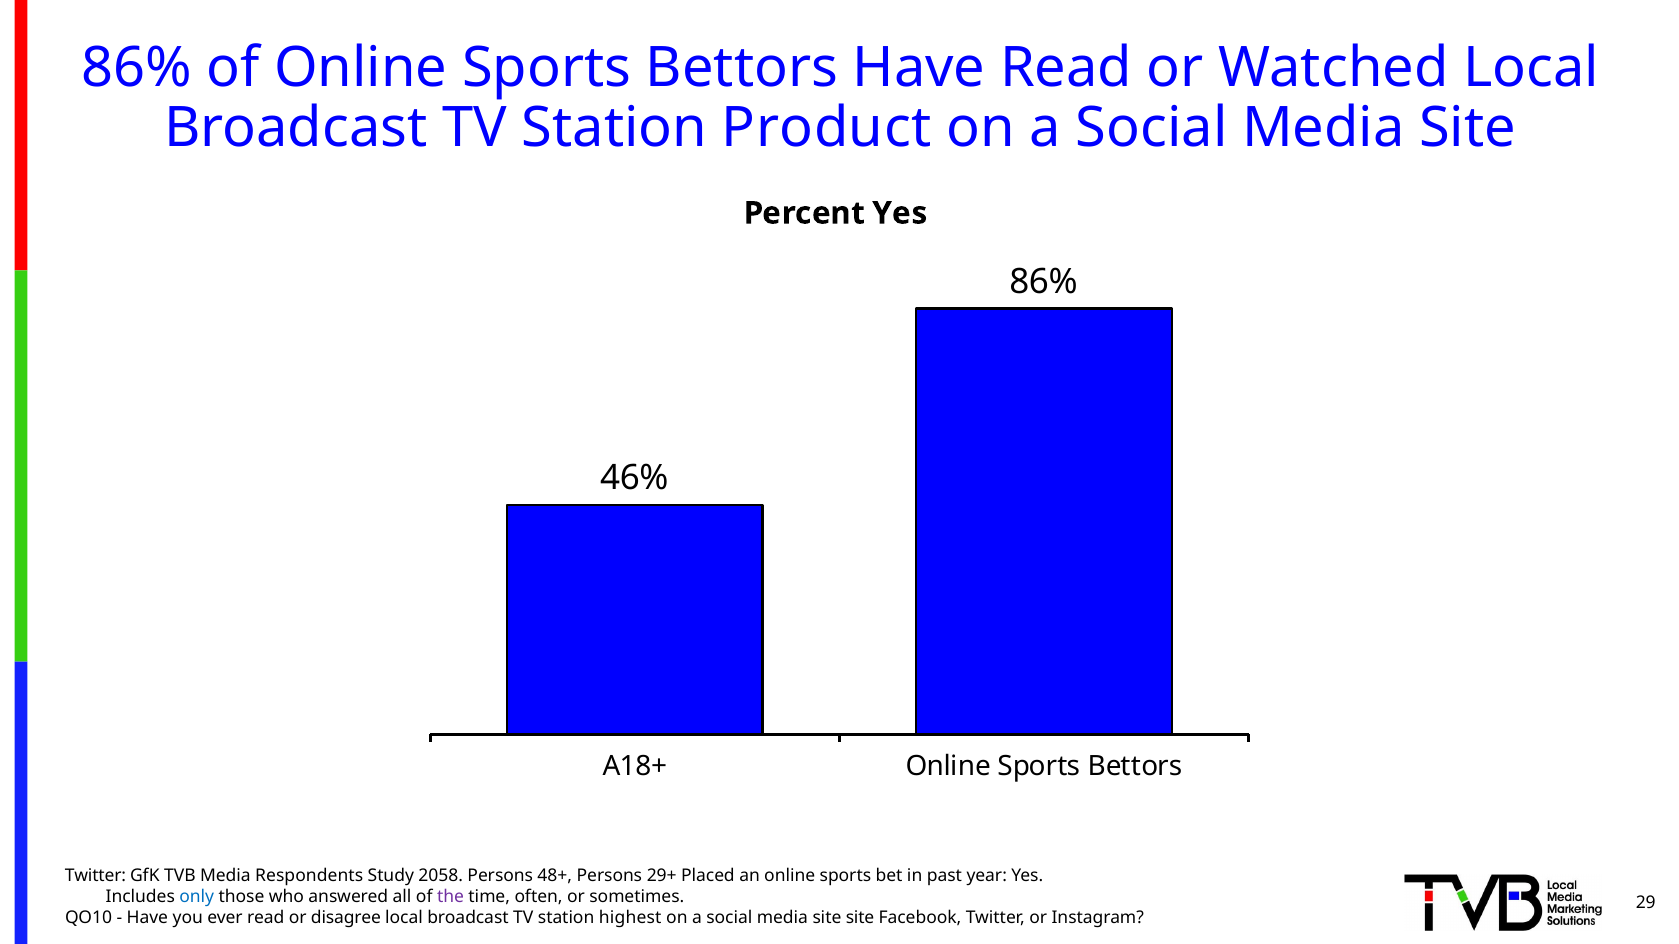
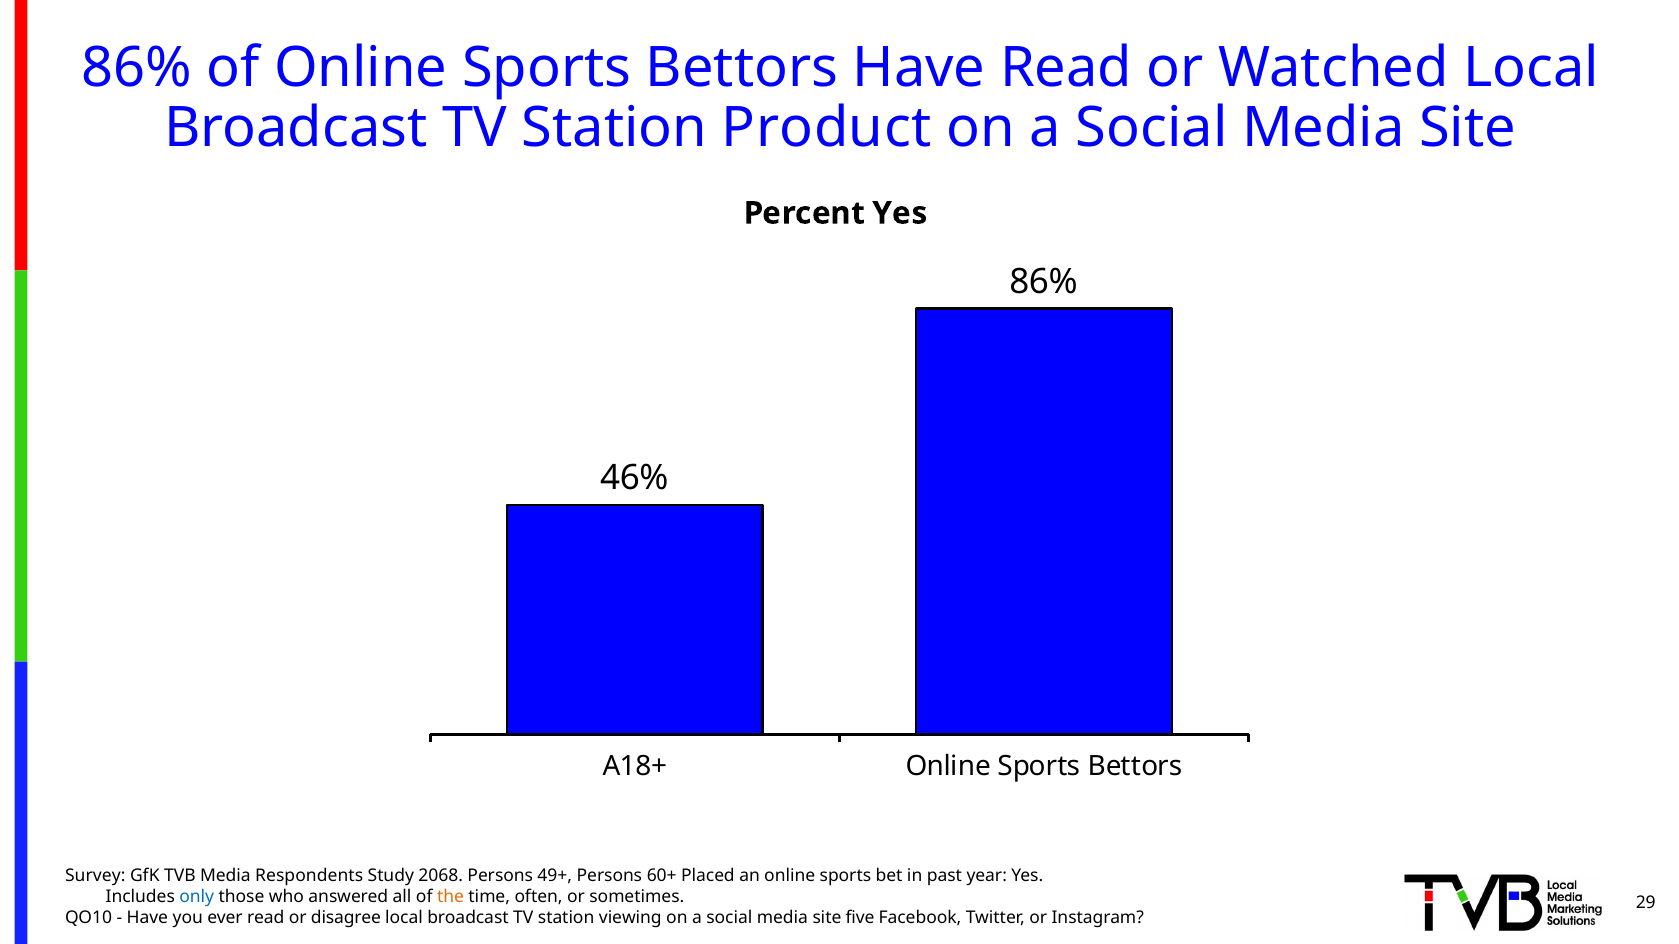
Twitter: Twitter -> Survey (95, 876)
2058: 2058 -> 2068 (441, 876)
48+: 48+ -> 49+ (555, 876)
29+: 29+ -> 60+ (662, 876)
the colour: purple -> orange (451, 897)
highest: highest -> viewing (630, 918)
site site: site -> five (860, 918)
